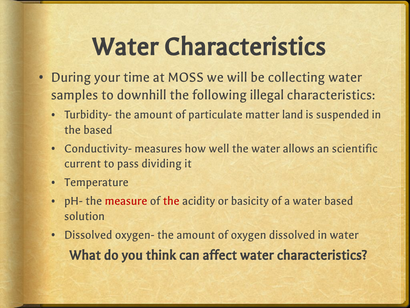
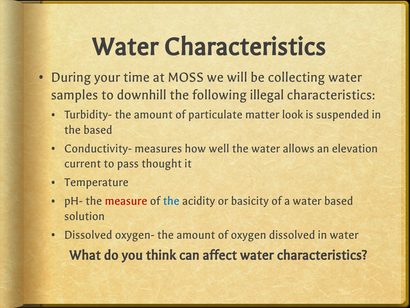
land: land -> look (293, 114)
scientific: scientific -> elevation (355, 148)
dividing: dividing -> thought (162, 163)
the colour: red -> blue (171, 200)
